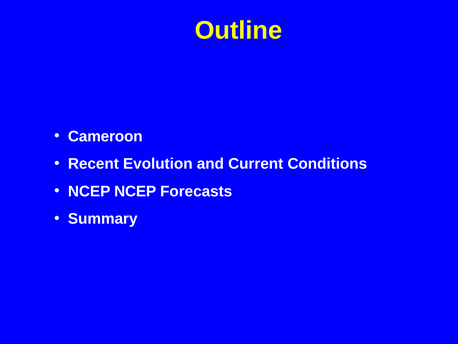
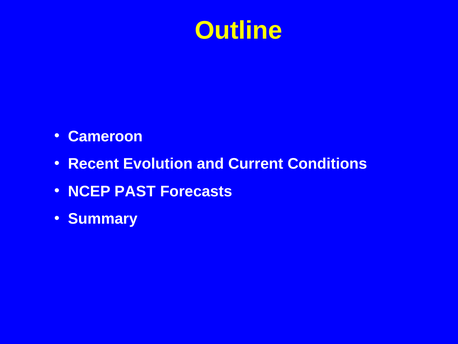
NCEP NCEP: NCEP -> PAST (135, 191)
